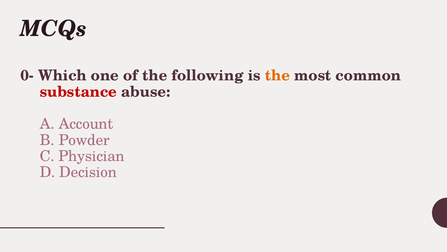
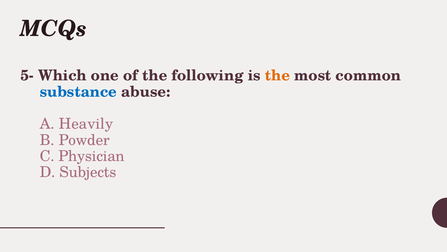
0-: 0- -> 5- (27, 76)
substance colour: red -> blue (78, 92)
Account: Account -> Heavily (86, 124)
Decision: Decision -> Subjects (88, 172)
